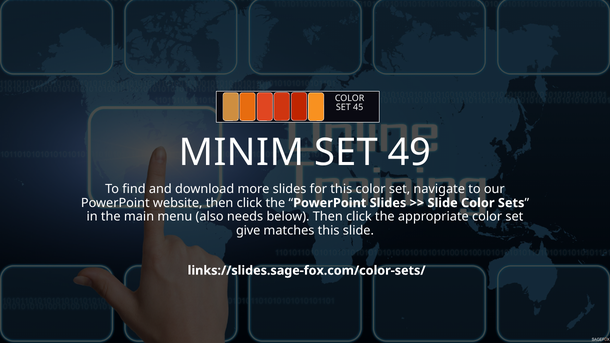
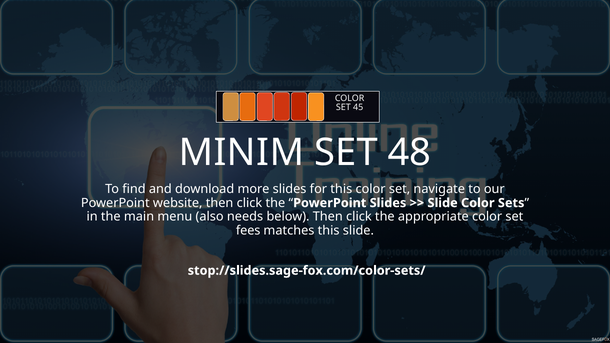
49: 49 -> 48 (409, 152)
give: give -> fees (248, 230)
links://slides.sage-fox.com/color-sets/: links://slides.sage-fox.com/color-sets/ -> stop://slides.sage-fox.com/color-sets/ (307, 271)
